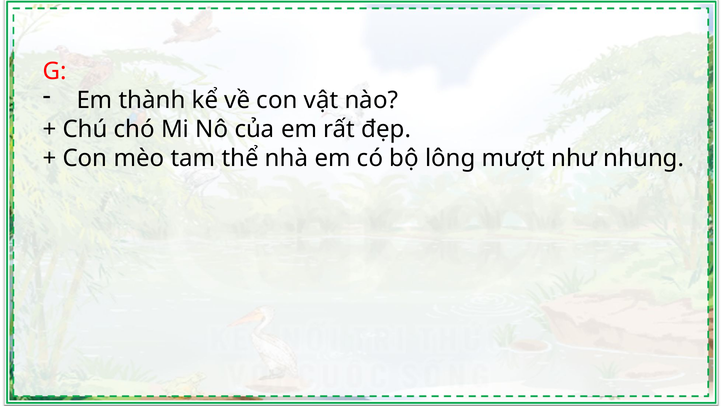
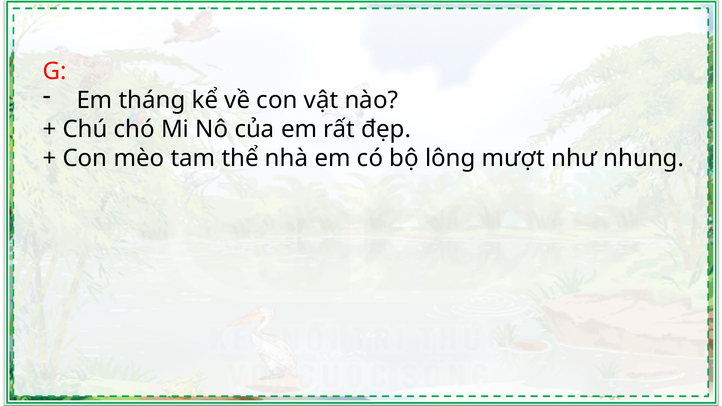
thành: thành -> tháng (152, 100)
